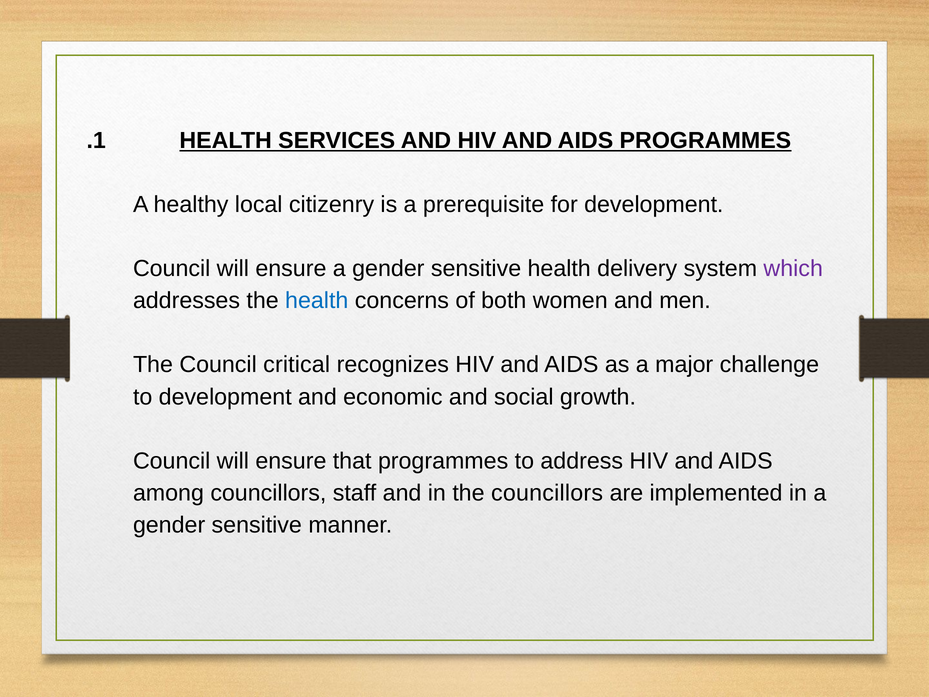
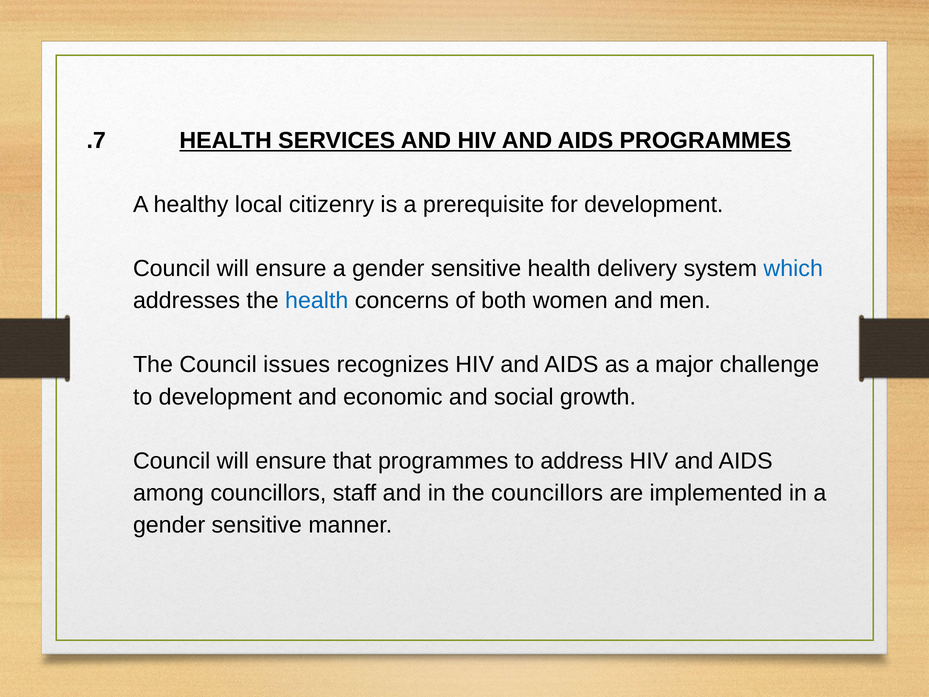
.1: .1 -> .7 (96, 140)
which colour: purple -> blue (793, 269)
critical: critical -> issues (297, 365)
